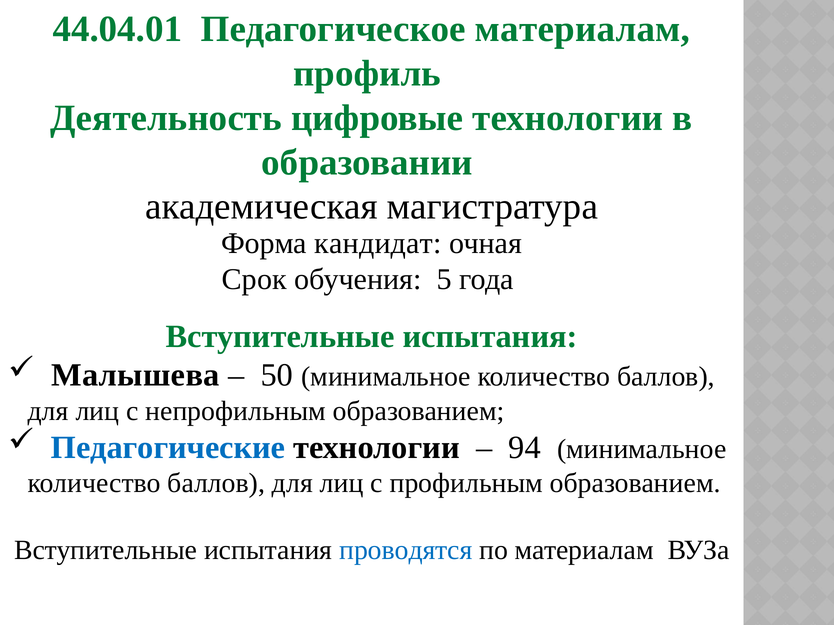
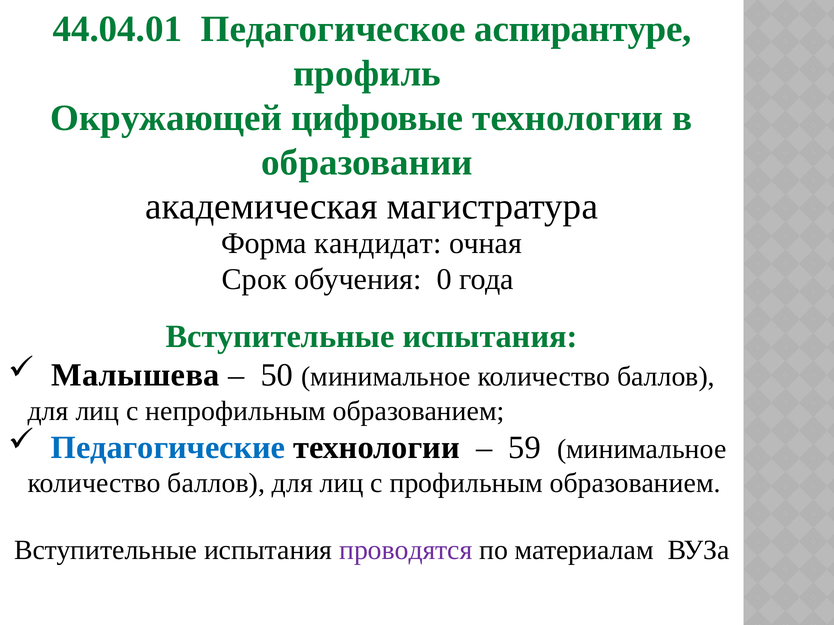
Педагогическое материалам: материалам -> аспирантуре (583, 29)
Деятельность: Деятельность -> Окружающей (166, 118)
5: 5 -> 0 (444, 279)
94: 94 -> 59 (525, 448)
проводятся colour: blue -> purple (406, 550)
